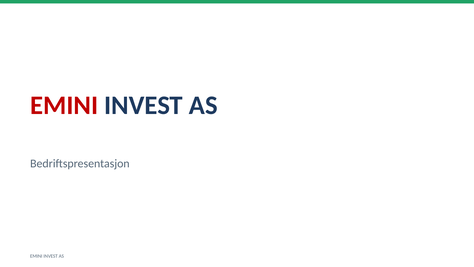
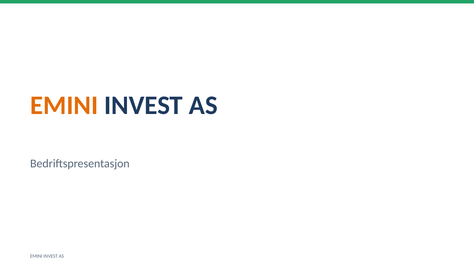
EMINI colour: red -> orange (64, 105)
